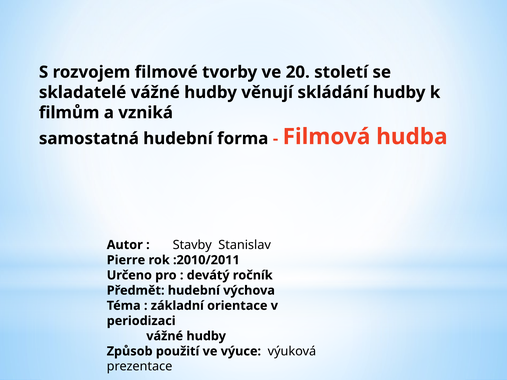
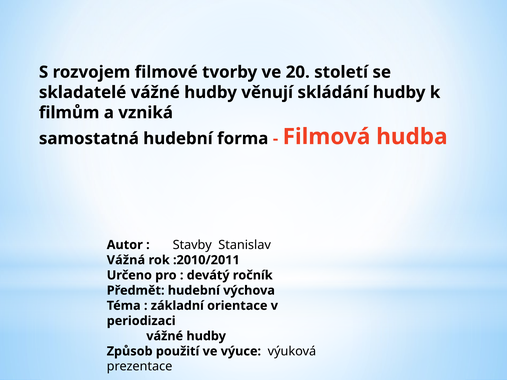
Pierre: Pierre -> Vážná (126, 260)
